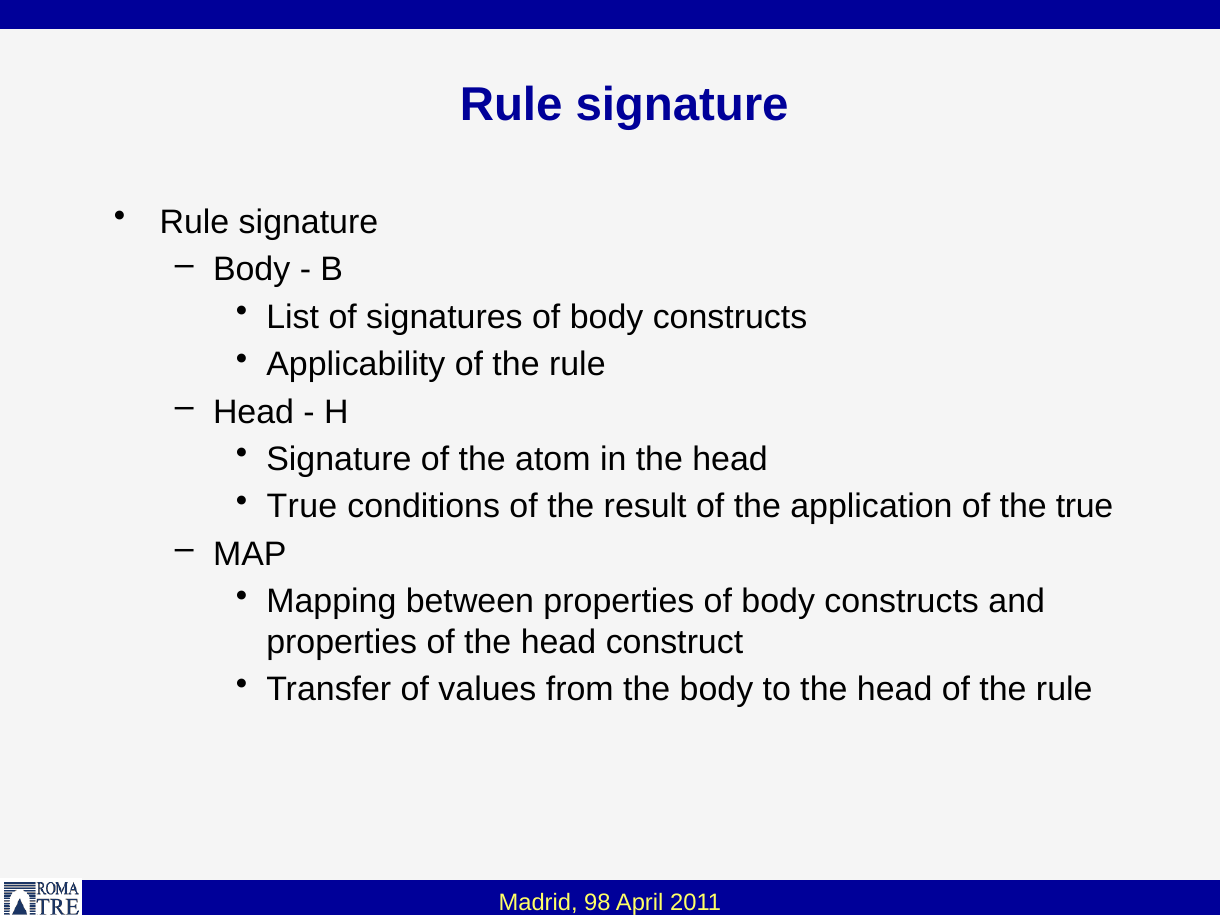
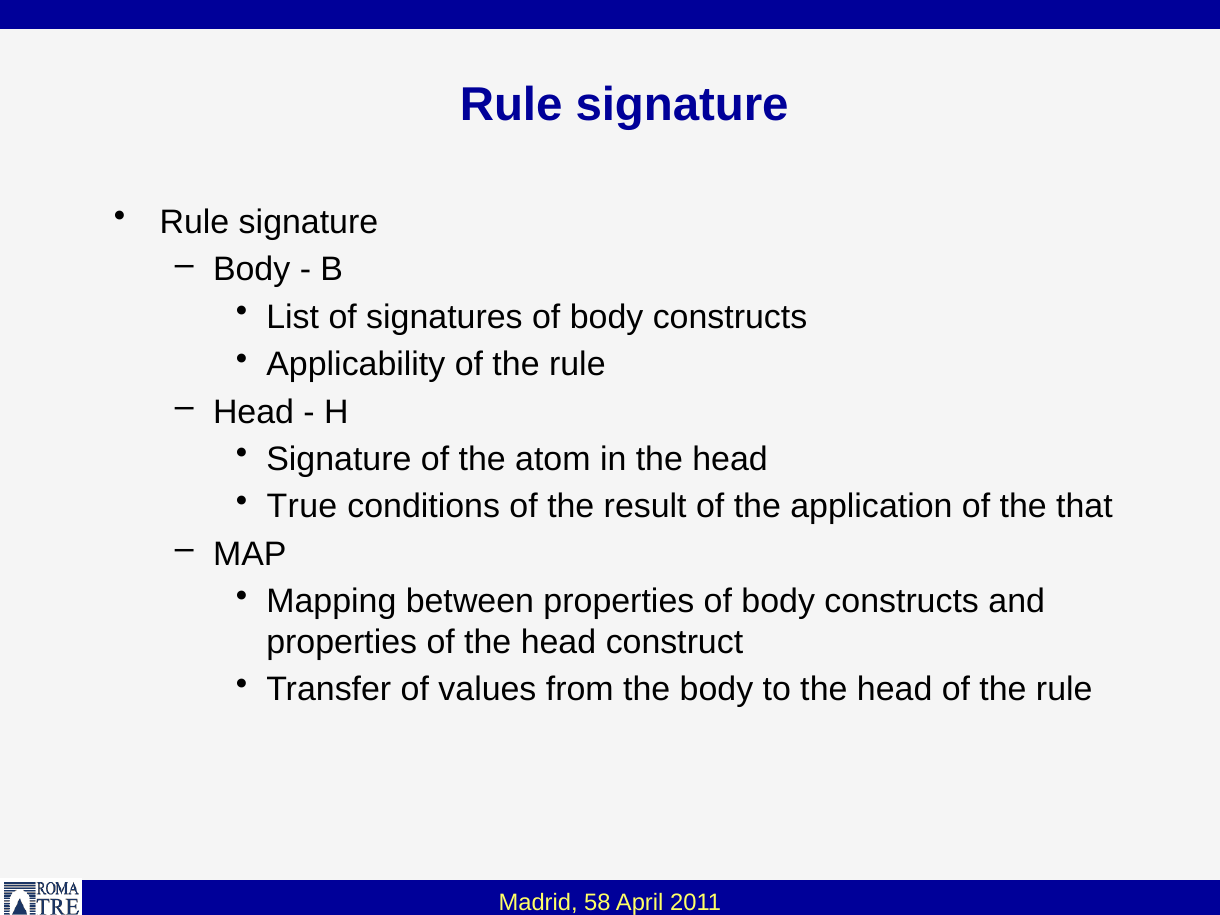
the true: true -> that (1084, 507)
98: 98 -> 58 (597, 902)
